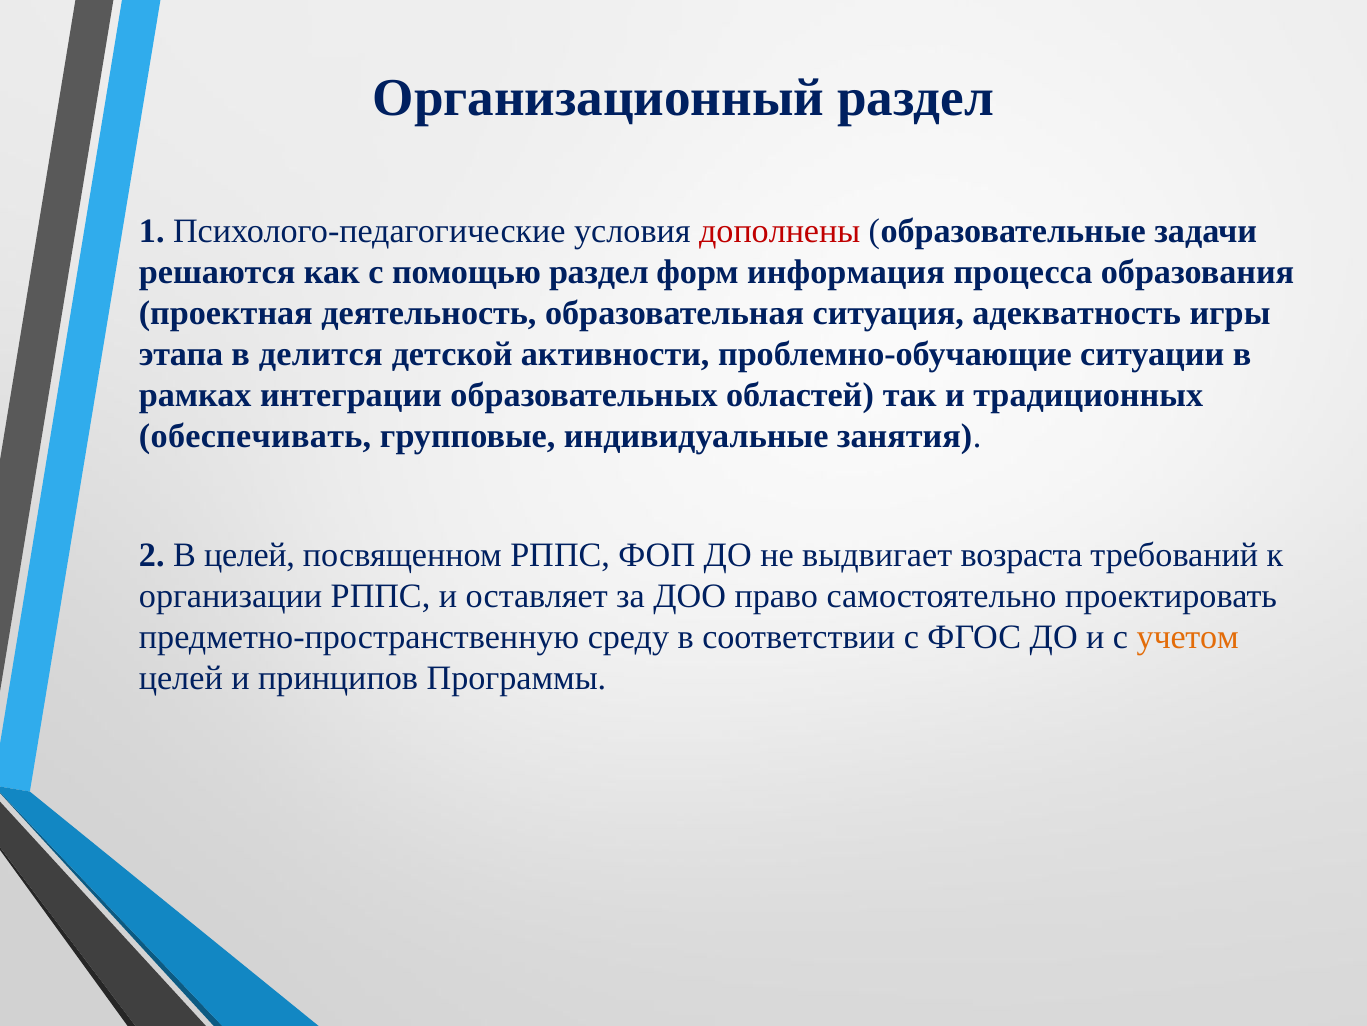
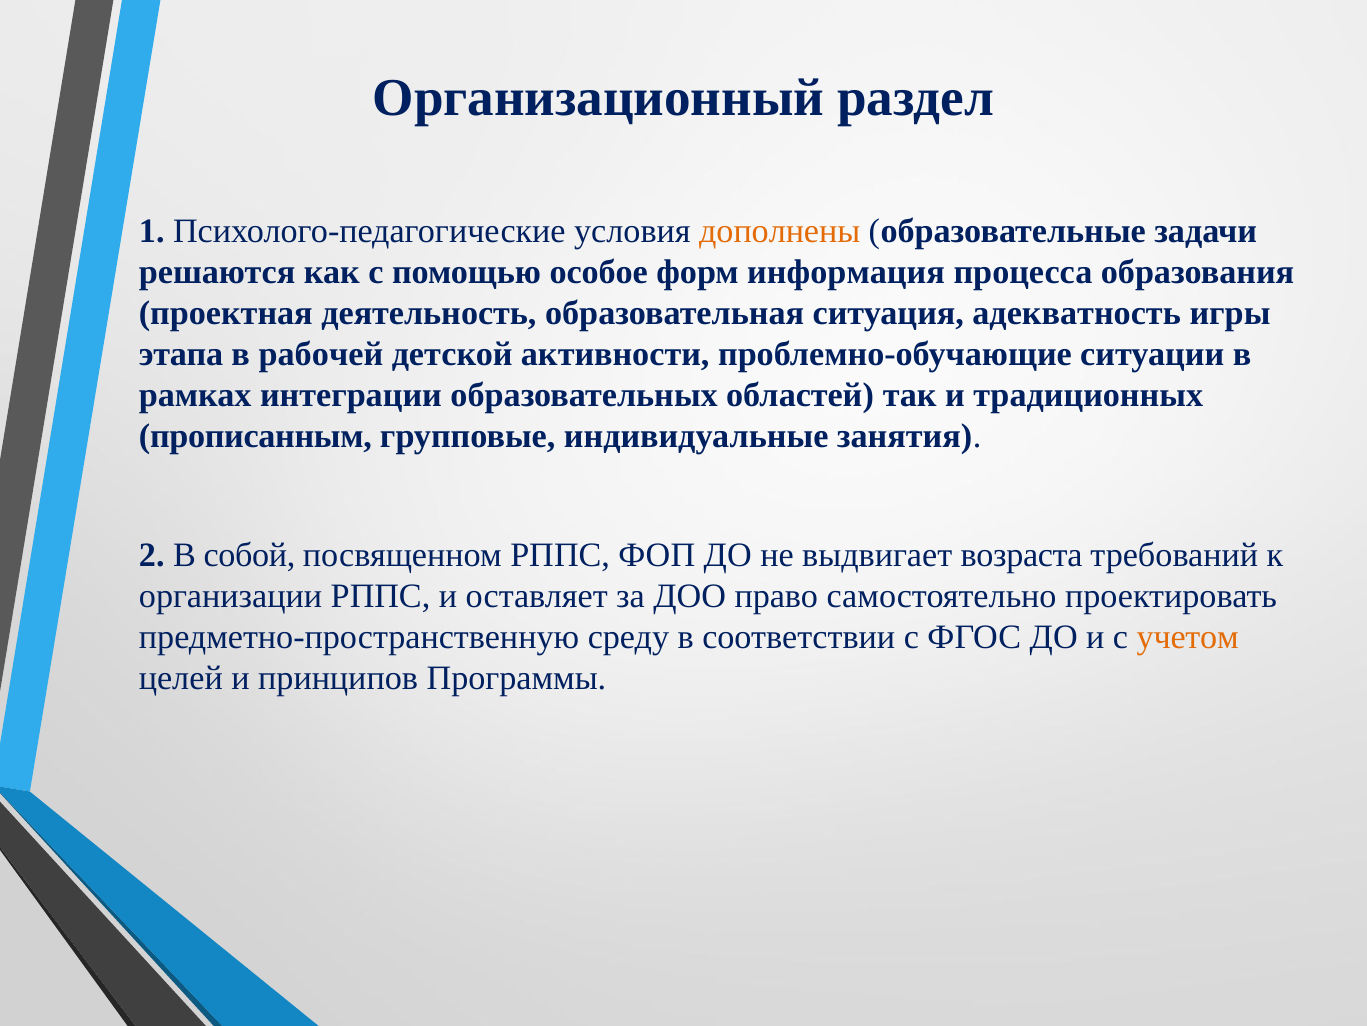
дополнены colour: red -> orange (780, 231)
помощью раздел: раздел -> особое (599, 272)
делится: делится -> рабочей (321, 354)
обеспечивать: обеспечивать -> прописанным (255, 436)
В целей: целей -> собой (250, 555)
